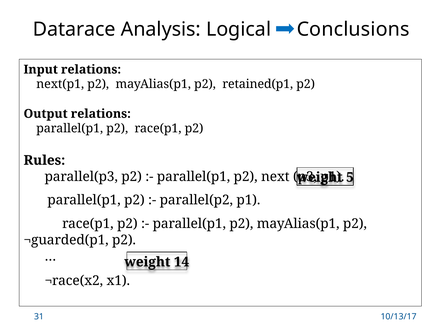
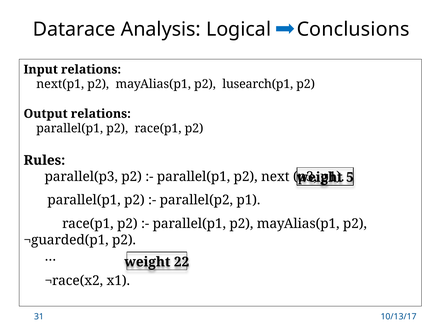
retained(p1: retained(p1 -> lusearch(p1 (258, 84)
14: 14 -> 22 (182, 262)
